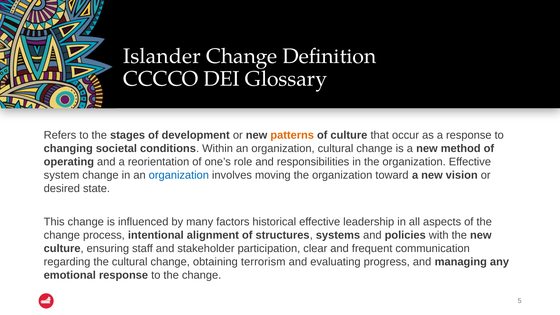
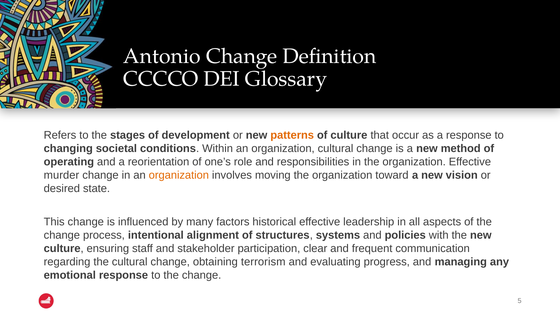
Islander: Islander -> Antonio (162, 56)
system: system -> murder (61, 175)
organization colour: blue -> orange (179, 175)
